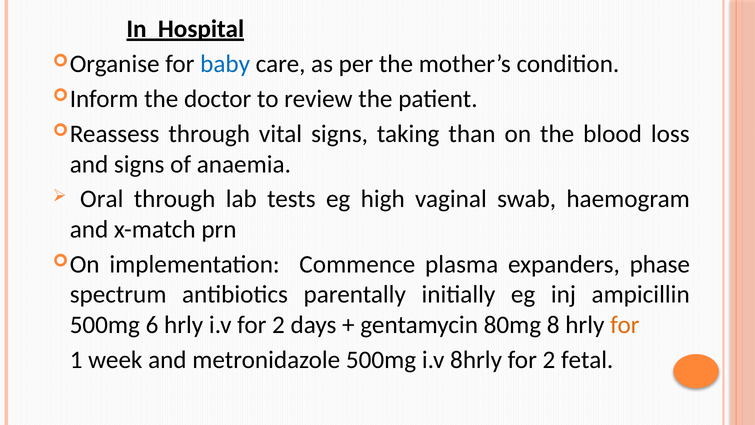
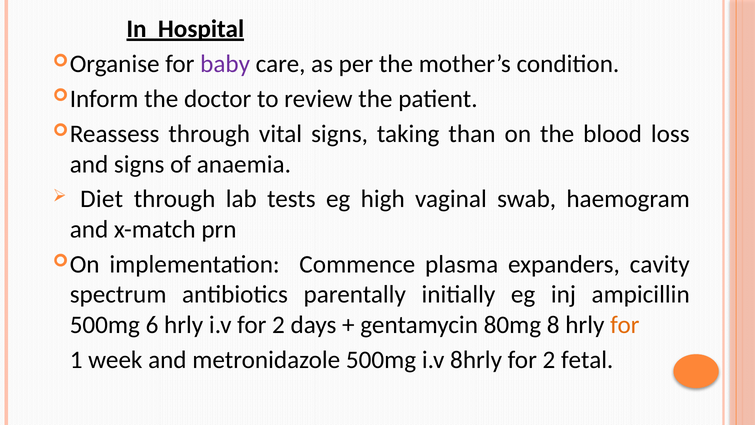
baby colour: blue -> purple (225, 64)
Oral: Oral -> Diet (102, 199)
phase: phase -> cavity (660, 264)
